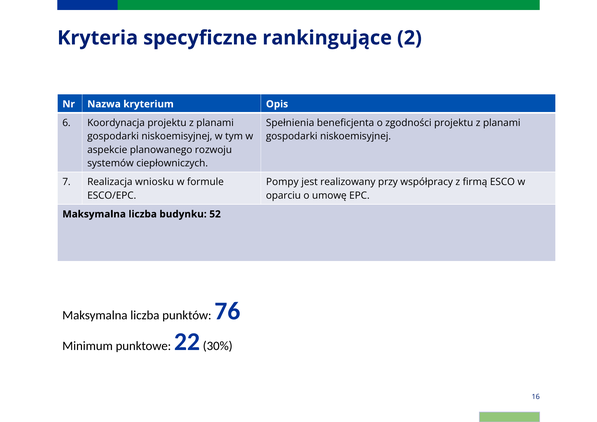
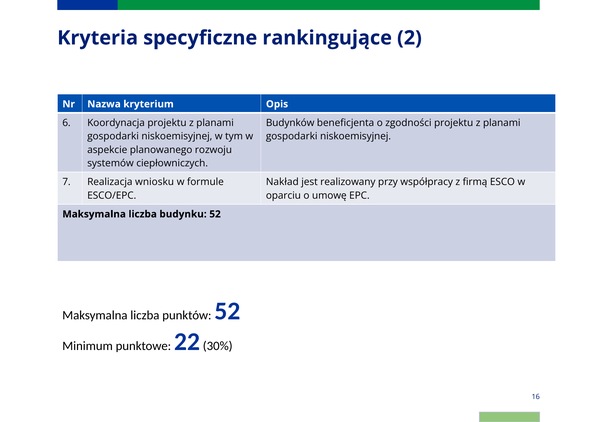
Spełnienia: Spełnienia -> Budynków (290, 123)
Pompy: Pompy -> Nakład (282, 182)
punktów 76: 76 -> 52 (227, 311)
